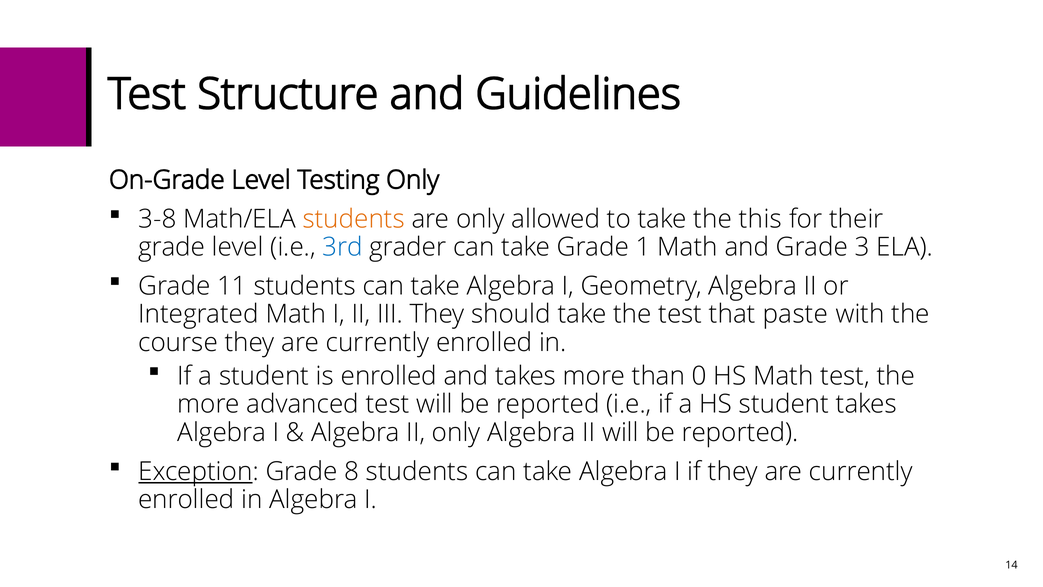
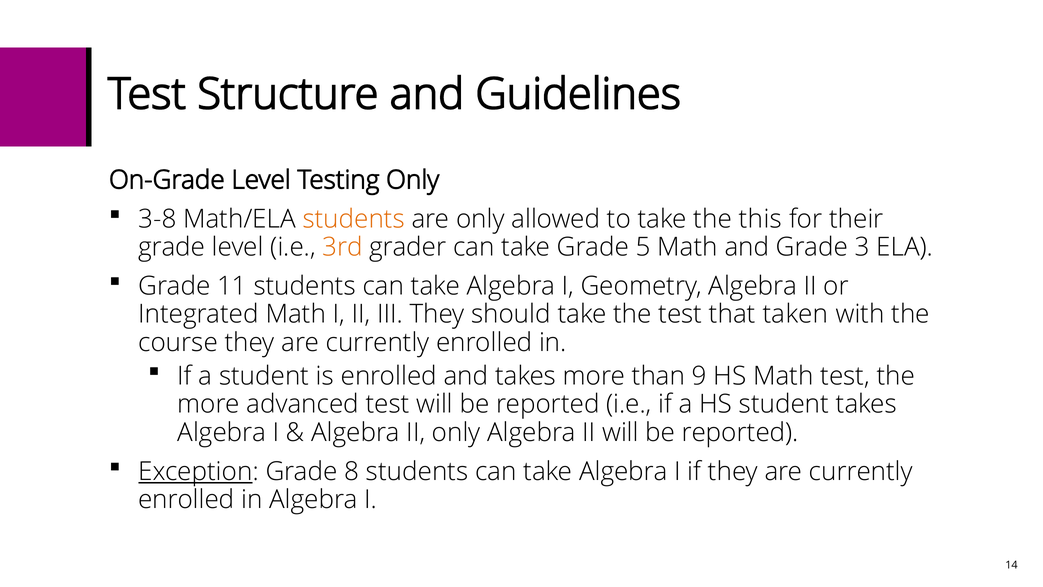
3rd colour: blue -> orange (343, 247)
1: 1 -> 5 (643, 247)
paste: paste -> taken (795, 314)
0: 0 -> 9 (699, 376)
